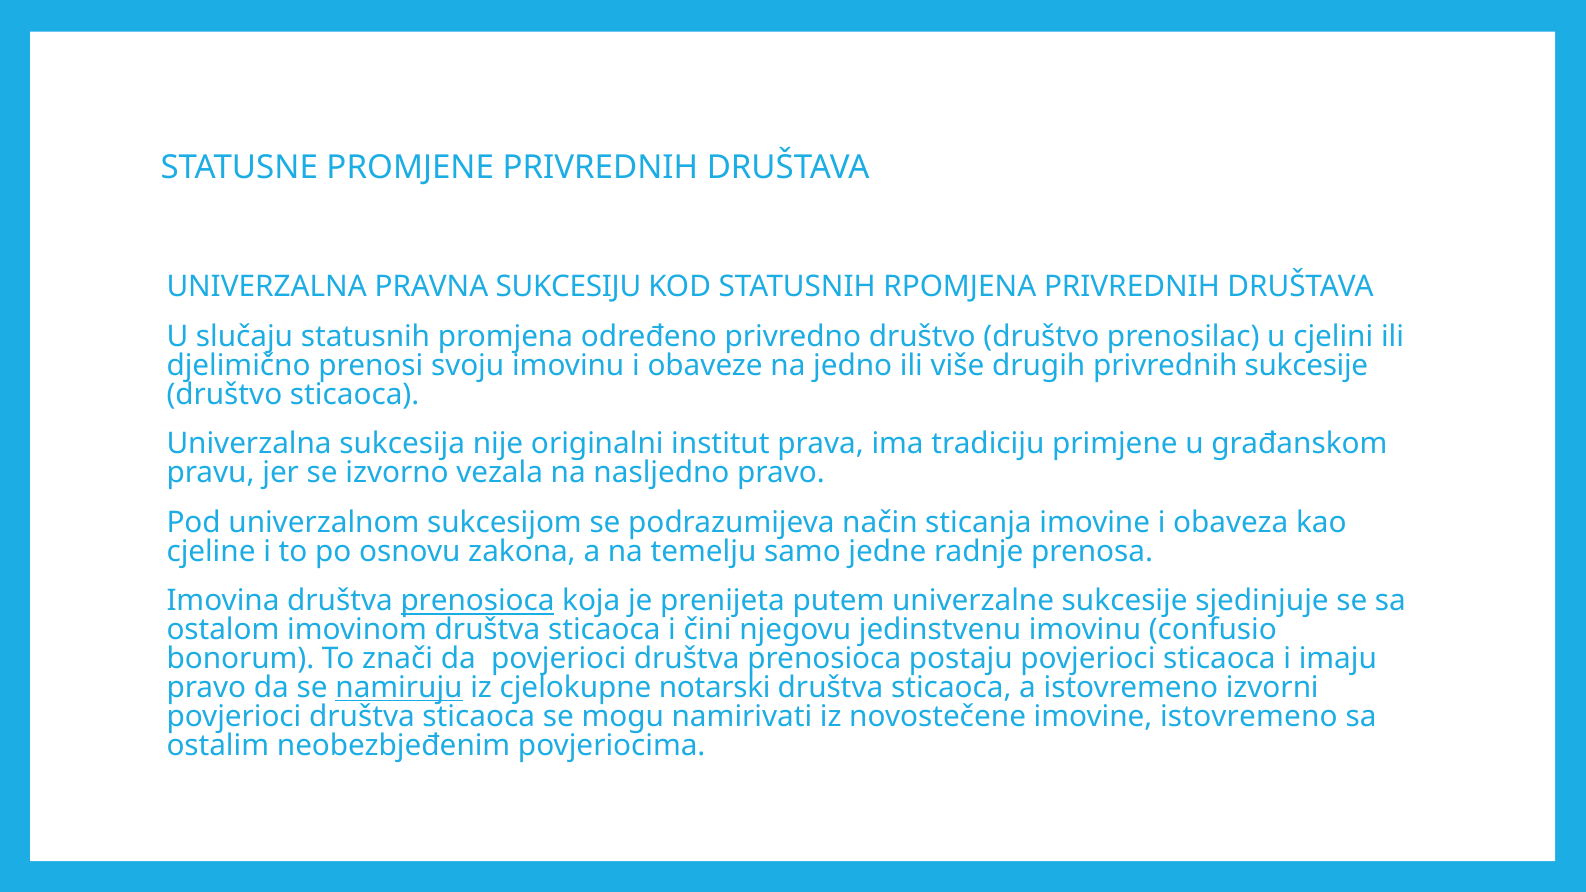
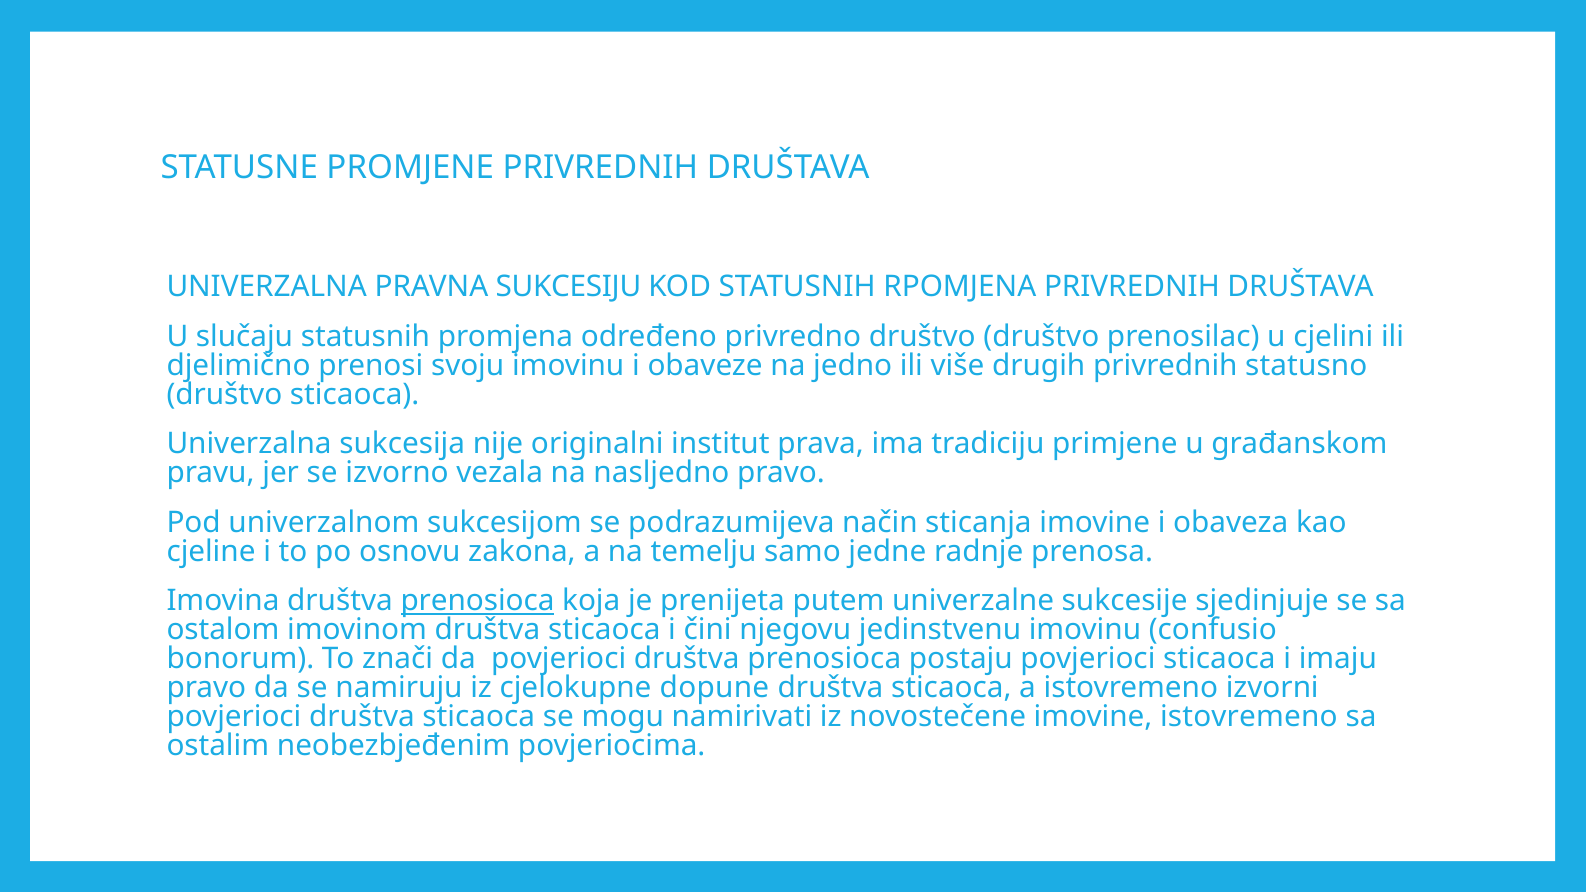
privrednih sukcesije: sukcesije -> statusno (1306, 365)
namiruju underline: present -> none (399, 688)
notarski: notarski -> dopune (714, 688)
